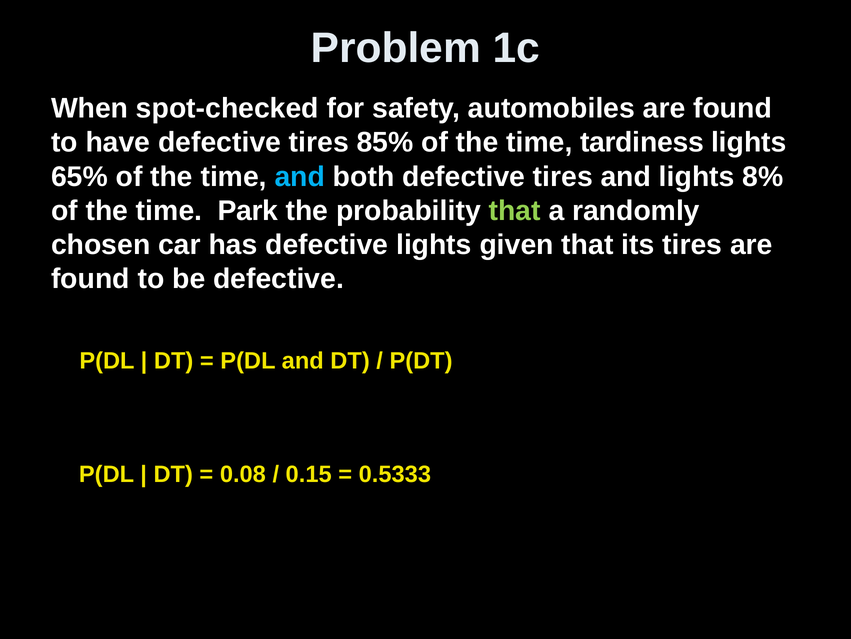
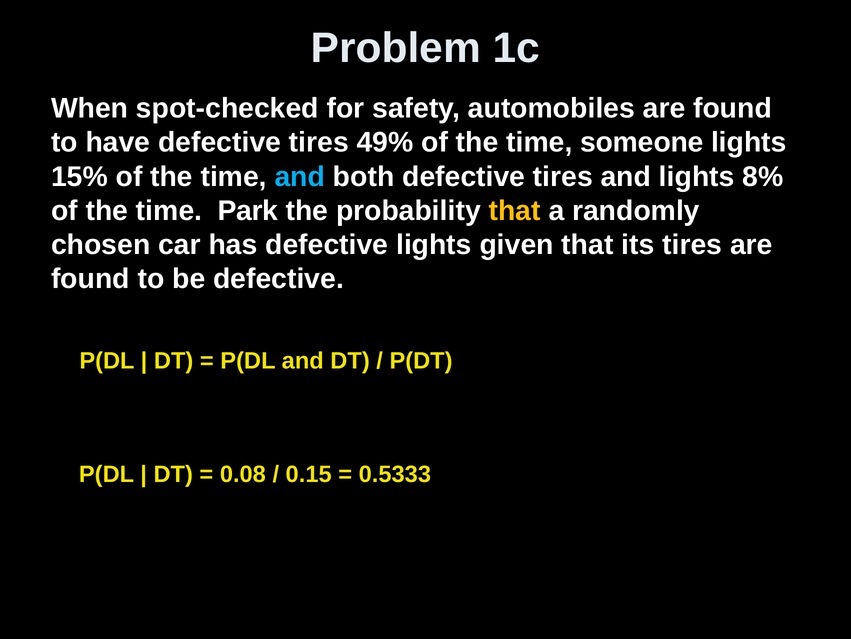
85%: 85% -> 49% (385, 142)
tardiness: tardiness -> someone (642, 142)
65%: 65% -> 15% (79, 176)
that colour: light green -> yellow (515, 210)
